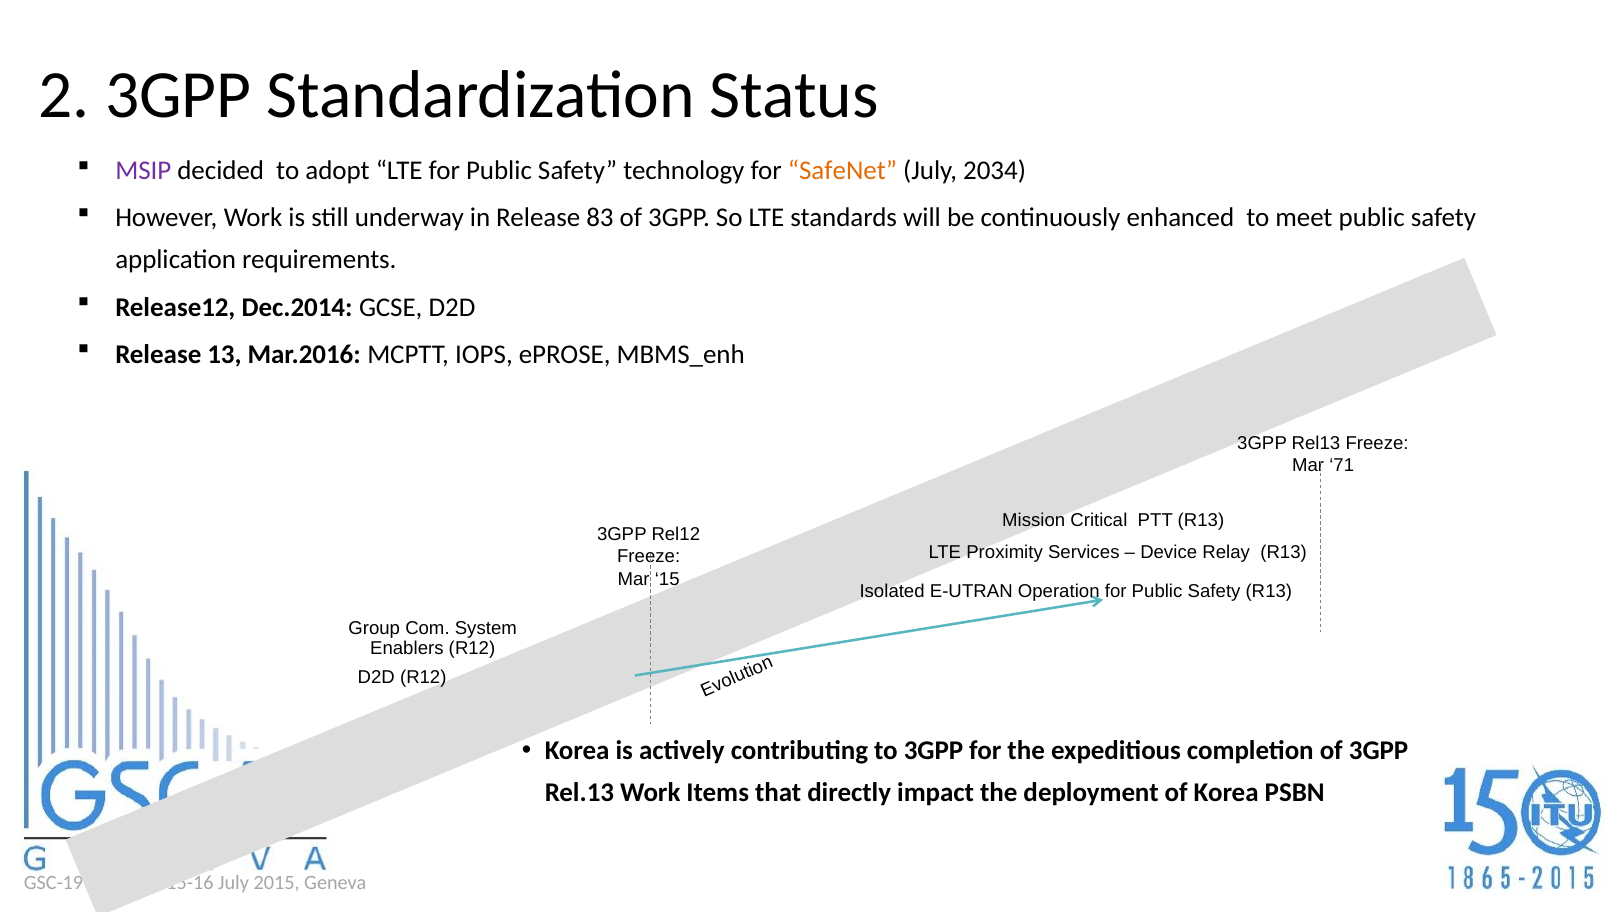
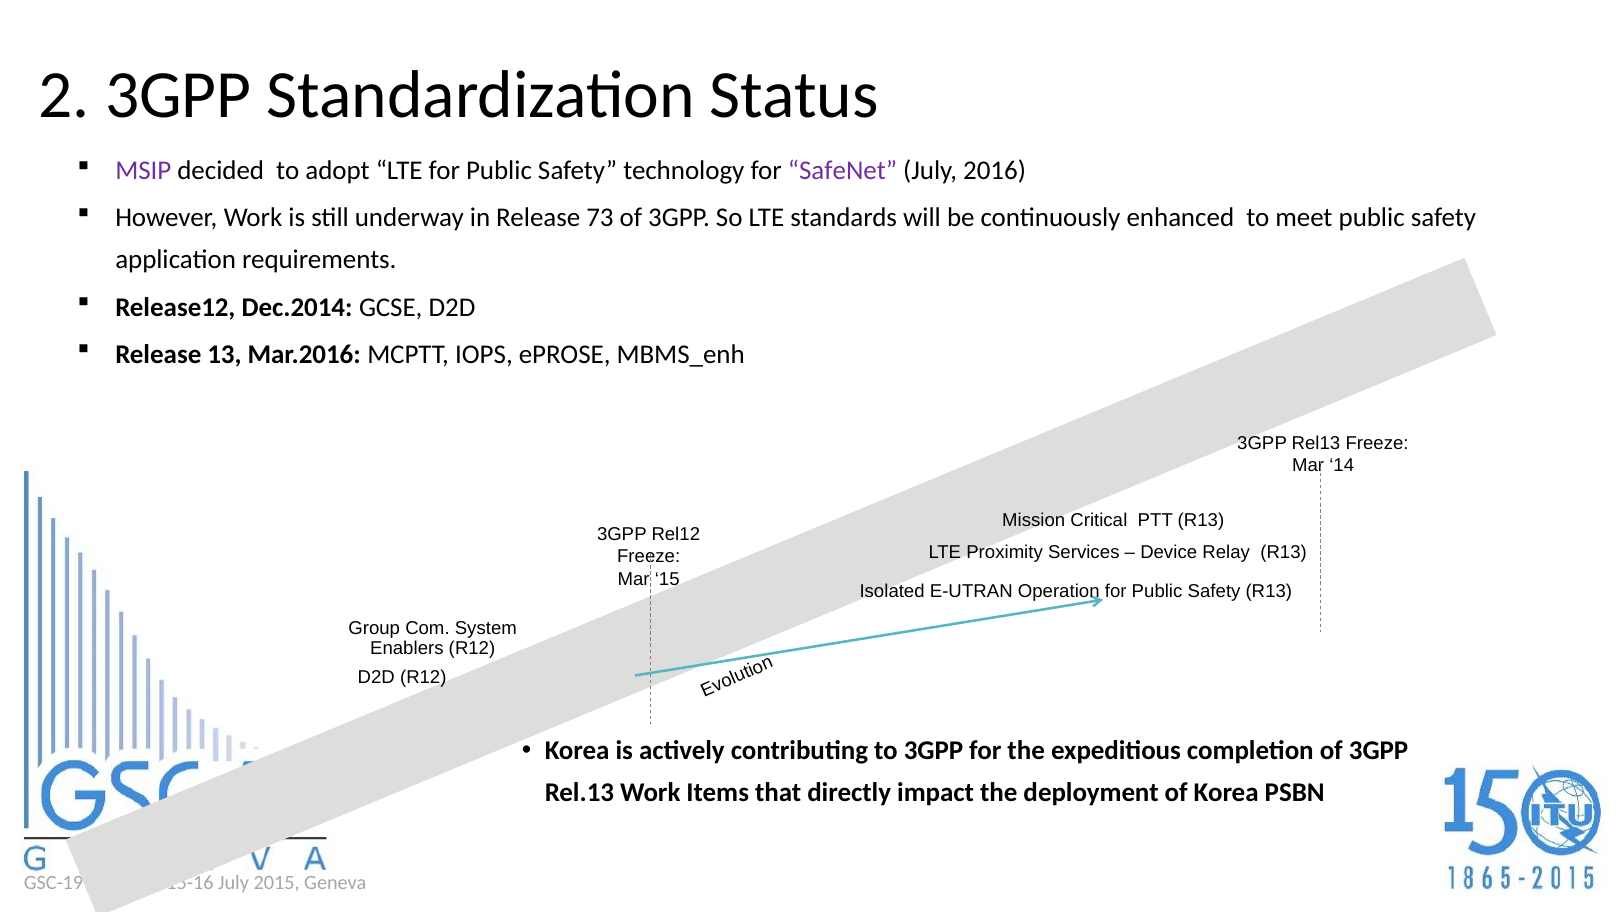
SafeNet colour: orange -> purple (842, 171)
2034: 2034 -> 2016 (995, 171)
83: 83 -> 73 (600, 218)
71: 71 -> 14 (1342, 466)
